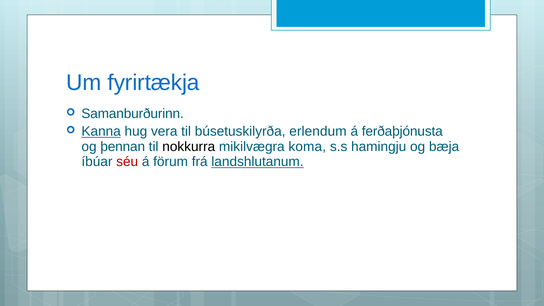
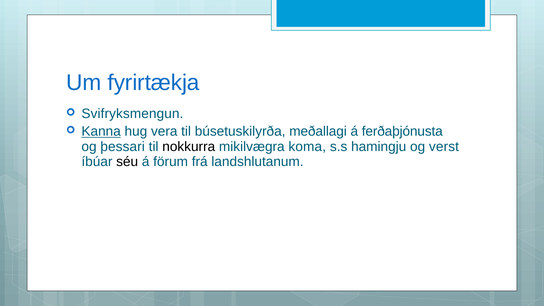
Samanburðurinn: Samanburðurinn -> Svifryksmengun (132, 114)
erlendum: erlendum -> meðallagi (318, 131)
þennan: þennan -> þessari (123, 147)
bæja: bæja -> verst (444, 147)
séu colour: red -> black (127, 162)
landshlutanum underline: present -> none (257, 162)
